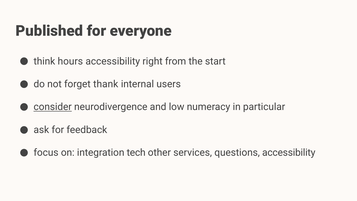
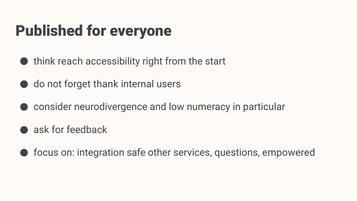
hours: hours -> reach (70, 61)
consider underline: present -> none (53, 107)
tech: tech -> safe (136, 153)
questions accessibility: accessibility -> empowered (289, 153)
